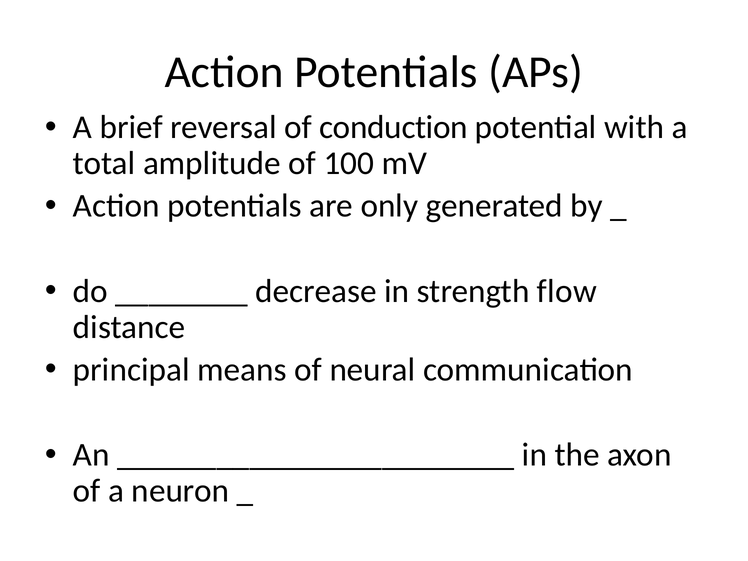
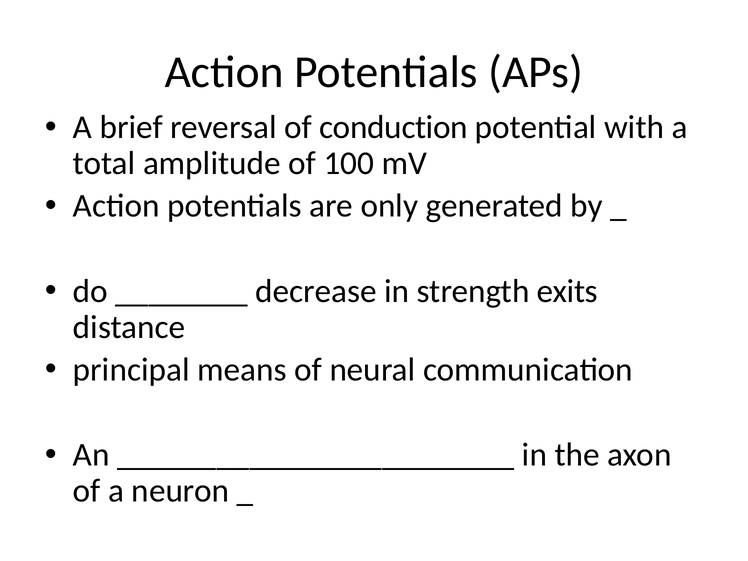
flow: flow -> exits (567, 291)
